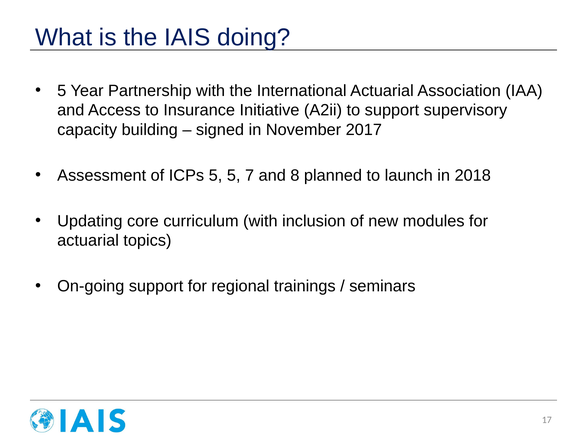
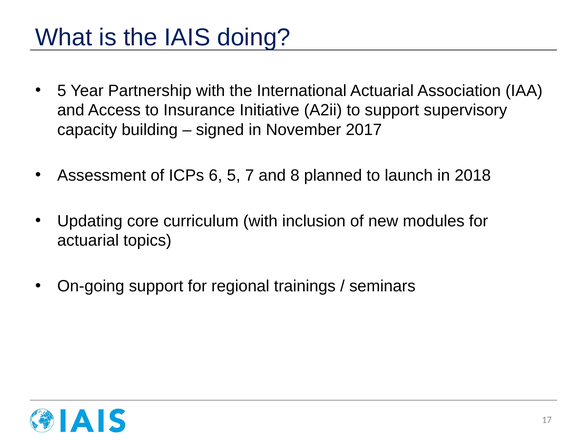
ICPs 5: 5 -> 6 (215, 175)
